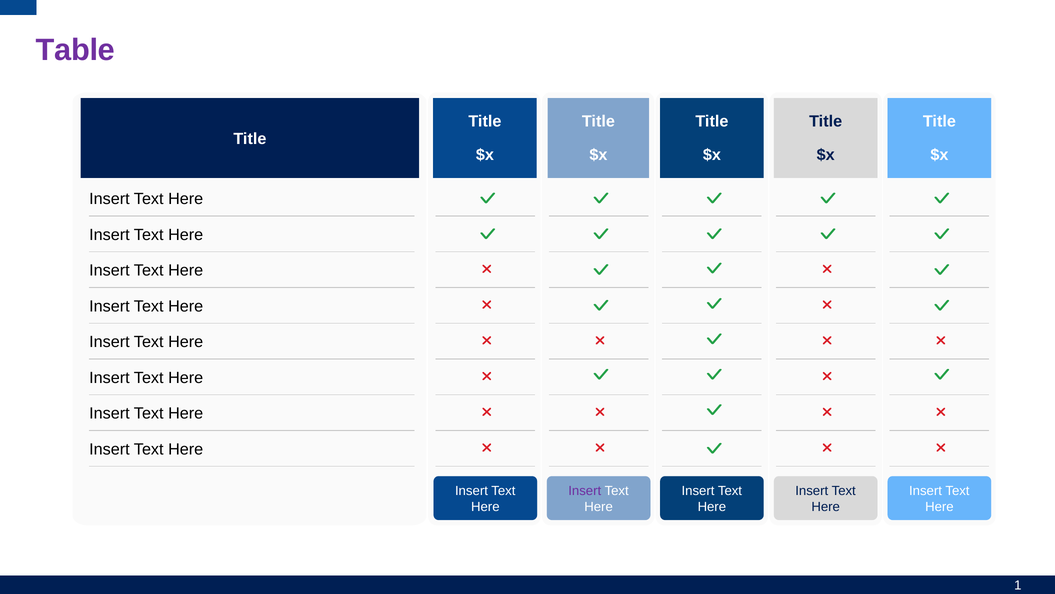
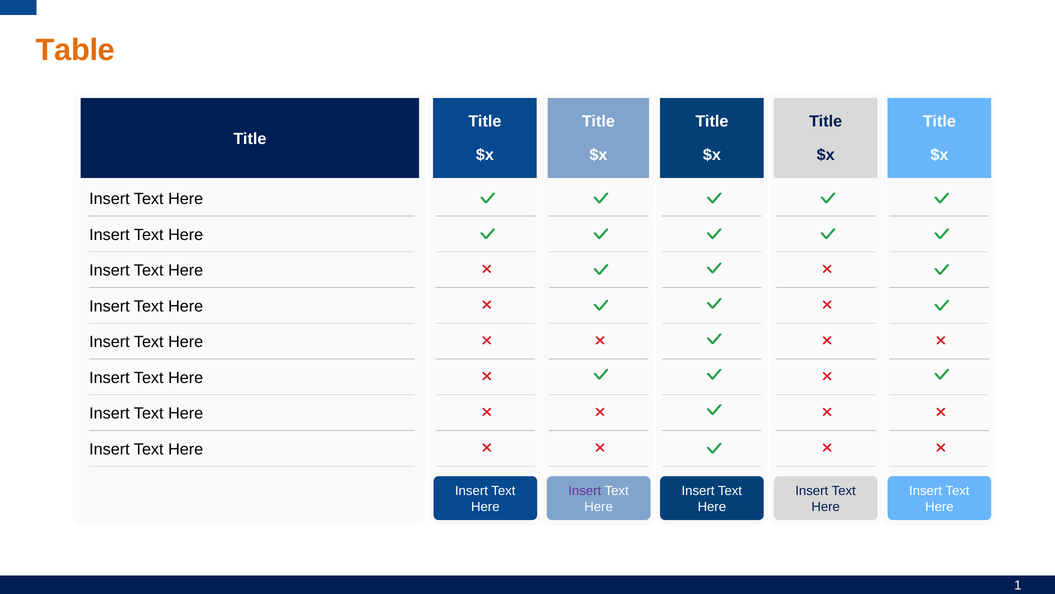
Table colour: purple -> orange (75, 50)
